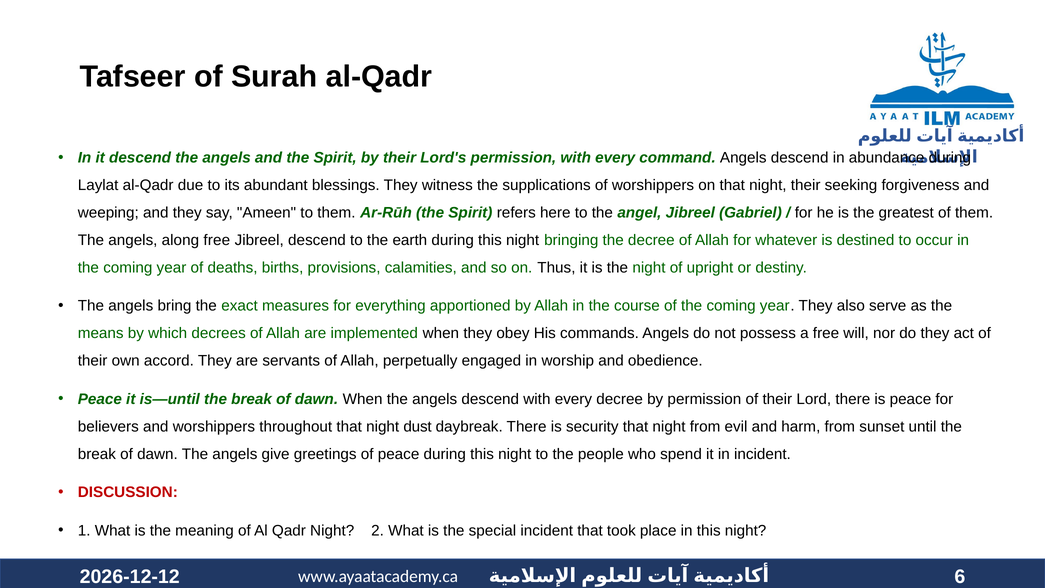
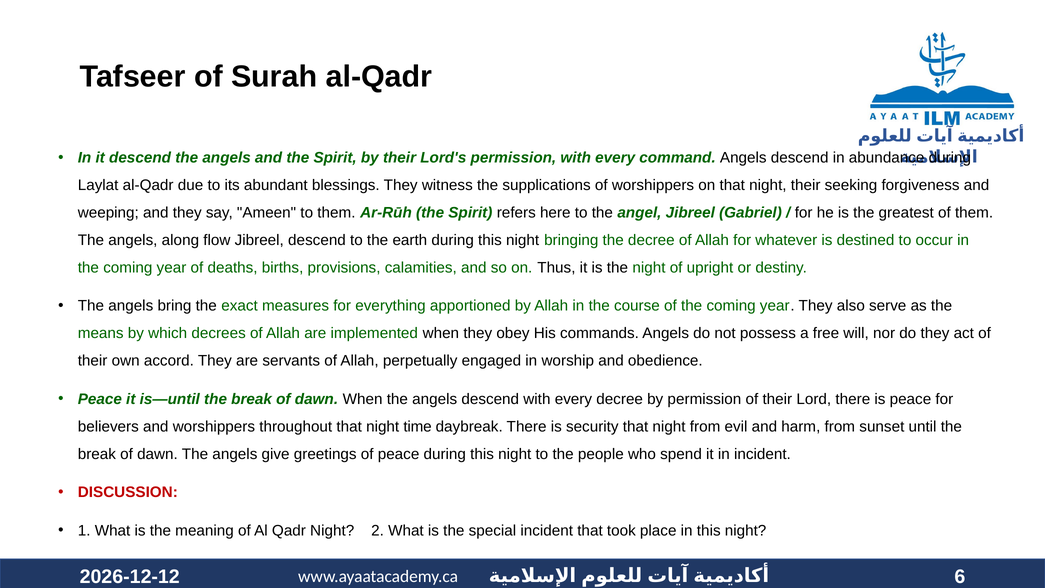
along free: free -> flow (217, 240)
dust: dust -> time (418, 426)
